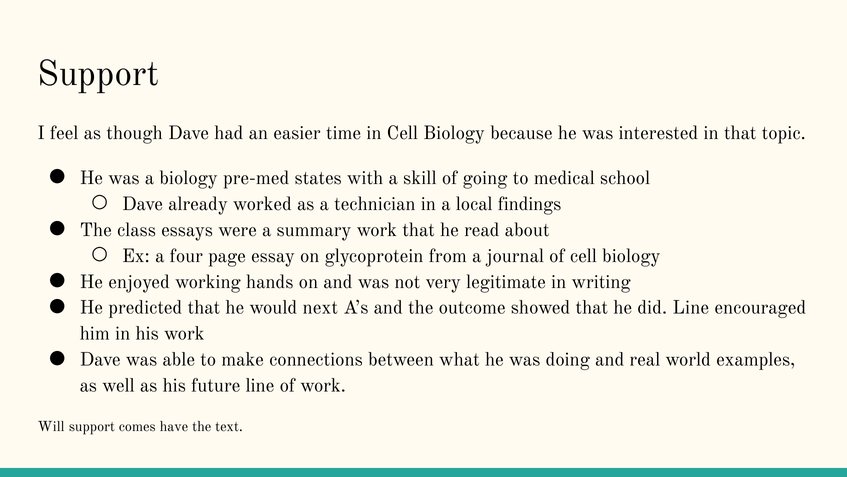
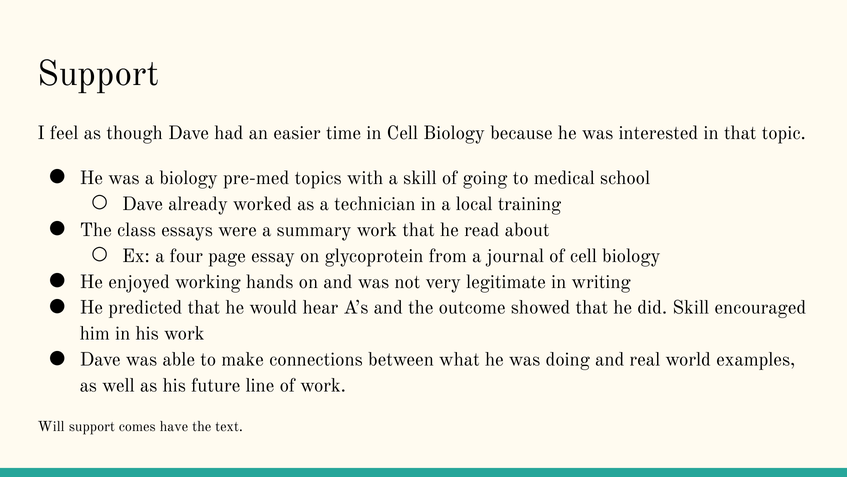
states: states -> topics (318, 178)
findings: findings -> training (530, 204)
next: next -> hear (320, 307)
did Line: Line -> Skill (691, 307)
